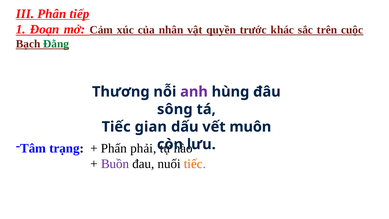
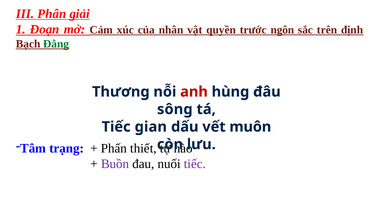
tiếp: tiếp -> giải (80, 14)
khác: khác -> ngôn (282, 30)
cuộc: cuộc -> định (352, 30)
anh colour: purple -> red (194, 92)
phải: phải -> thiết (143, 148)
tiếc colour: orange -> purple (195, 164)
